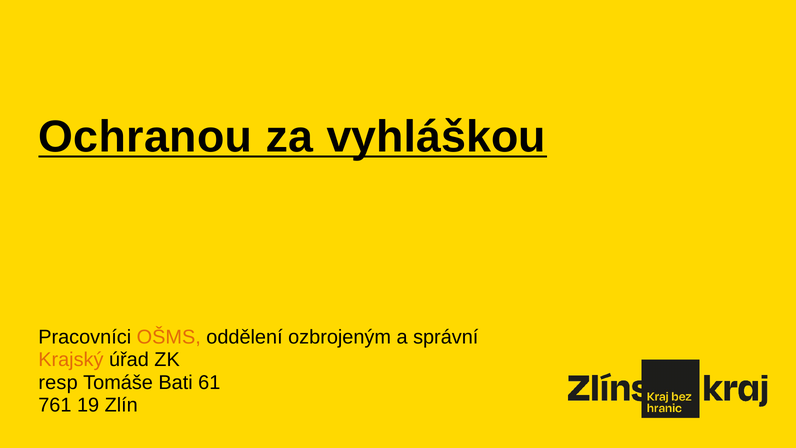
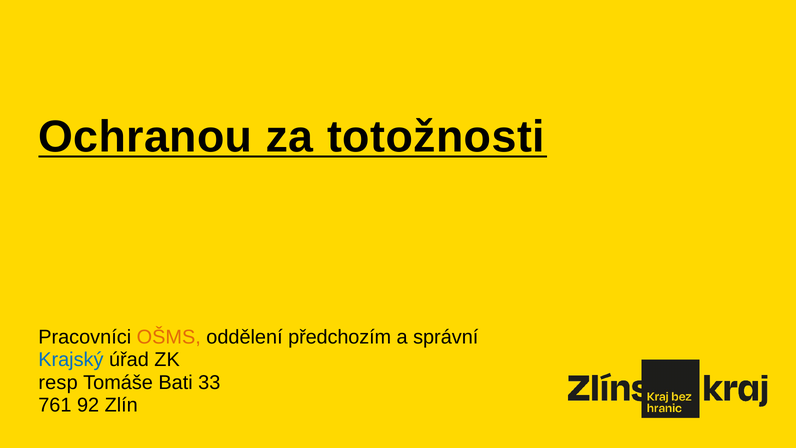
vyhláškou: vyhláškou -> totožnosti (436, 137)
ozbrojeným: ozbrojeným -> předchozím (340, 337)
Krajský colour: orange -> blue (71, 360)
61: 61 -> 33 (209, 382)
19: 19 -> 92 (88, 405)
